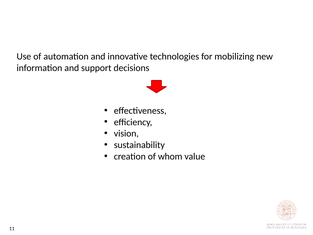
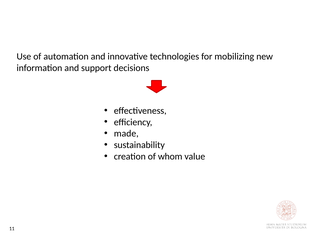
vision: vision -> made (126, 133)
